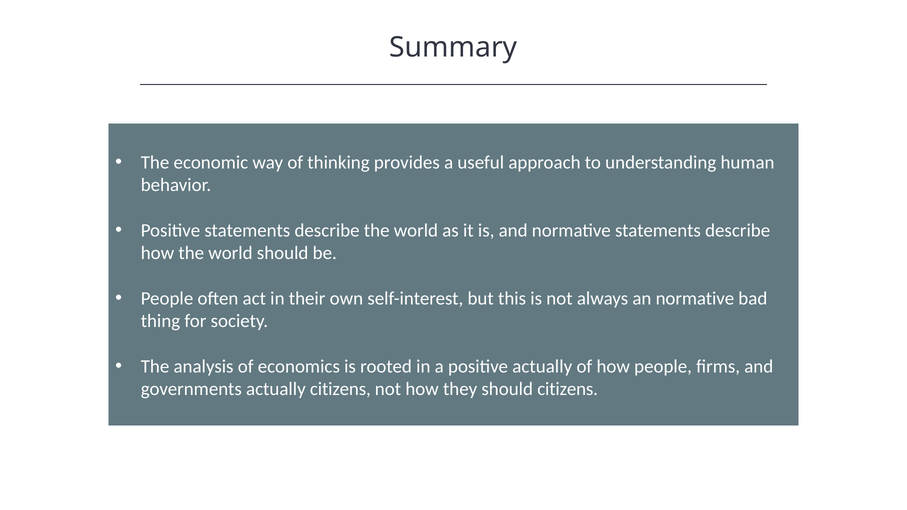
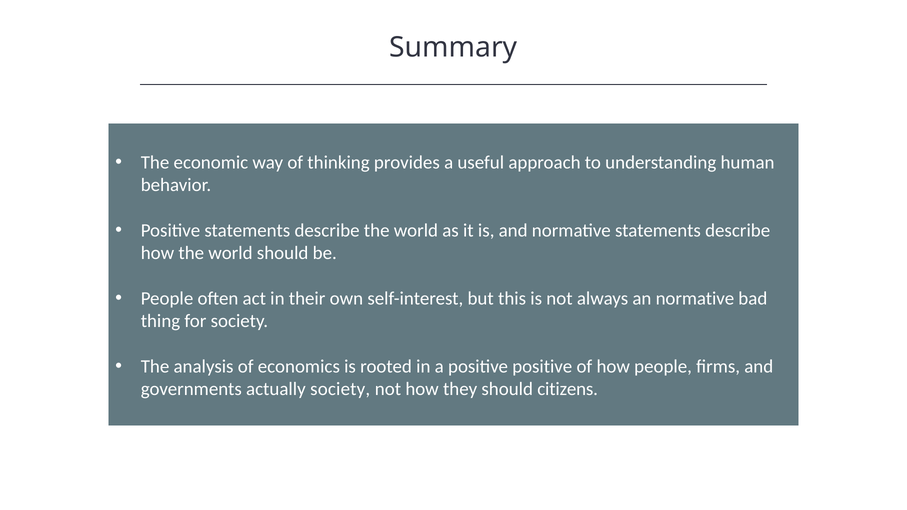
positive actually: actually -> positive (542, 367)
actually citizens: citizens -> society (340, 389)
